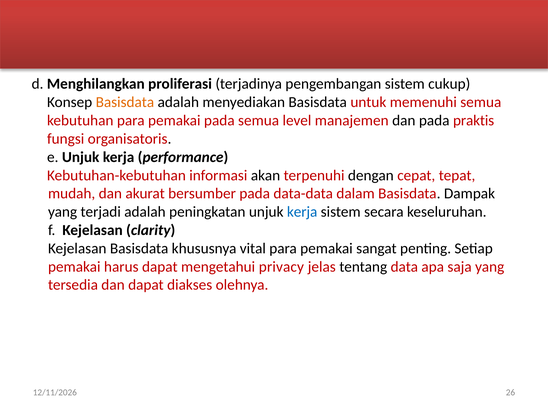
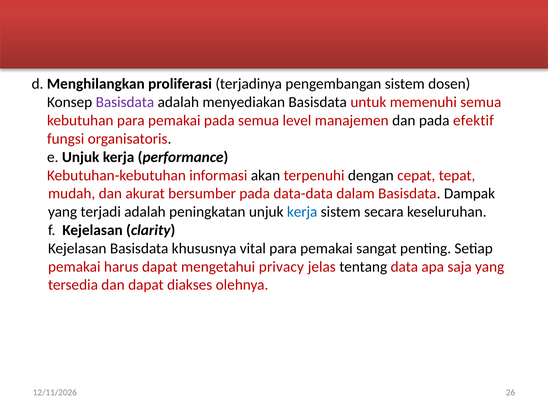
cukup: cukup -> dosen (449, 84)
Basisdata colour: orange -> purple (125, 102)
praktis: praktis -> efektif (473, 120)
